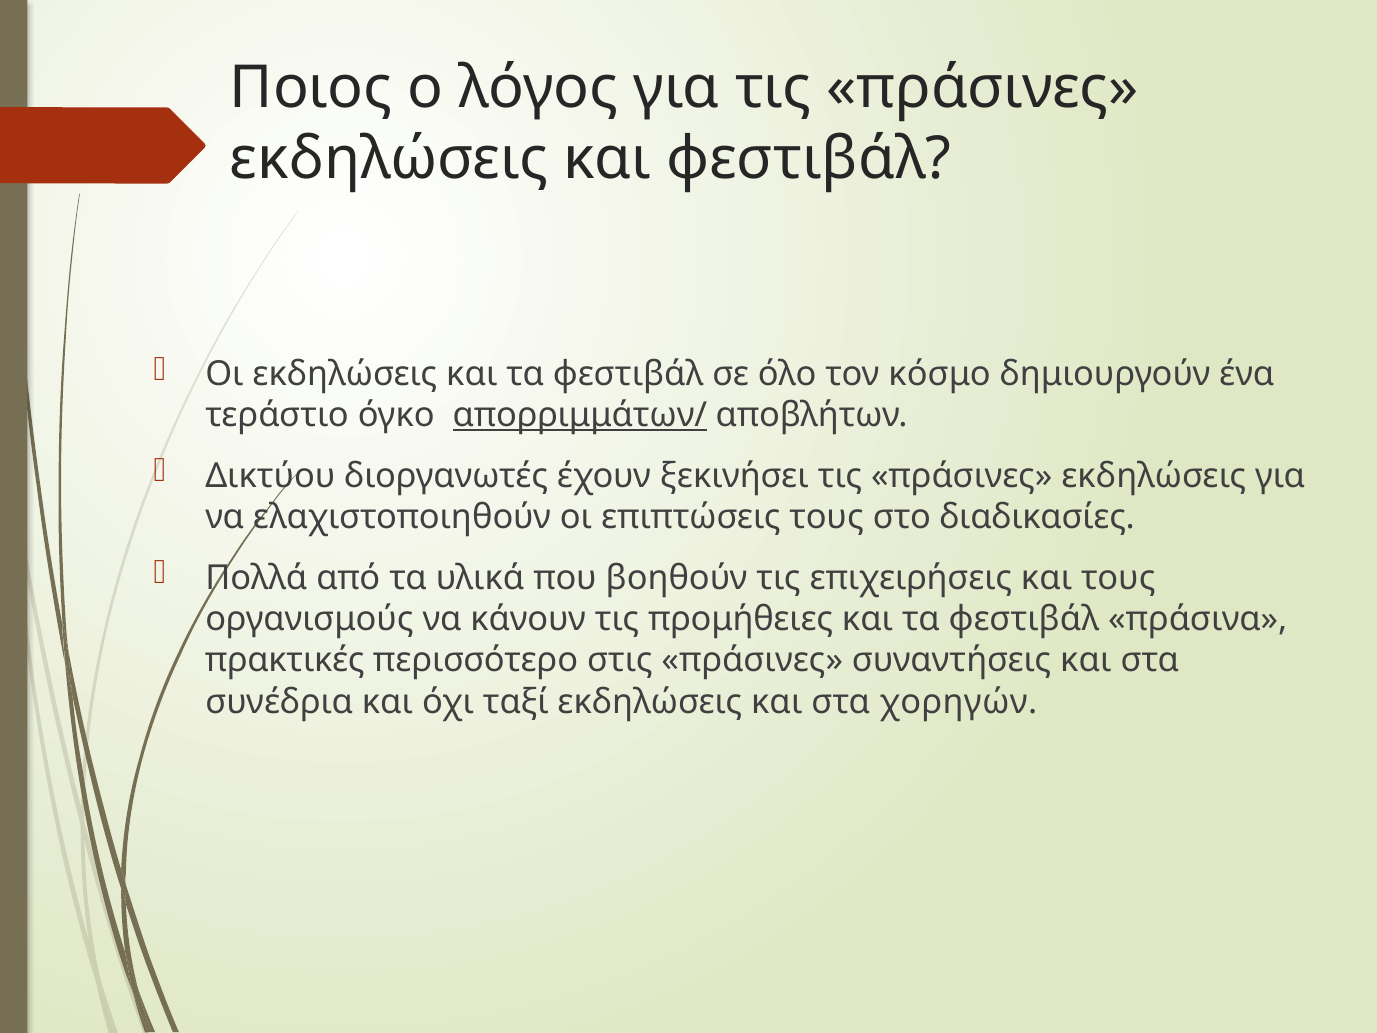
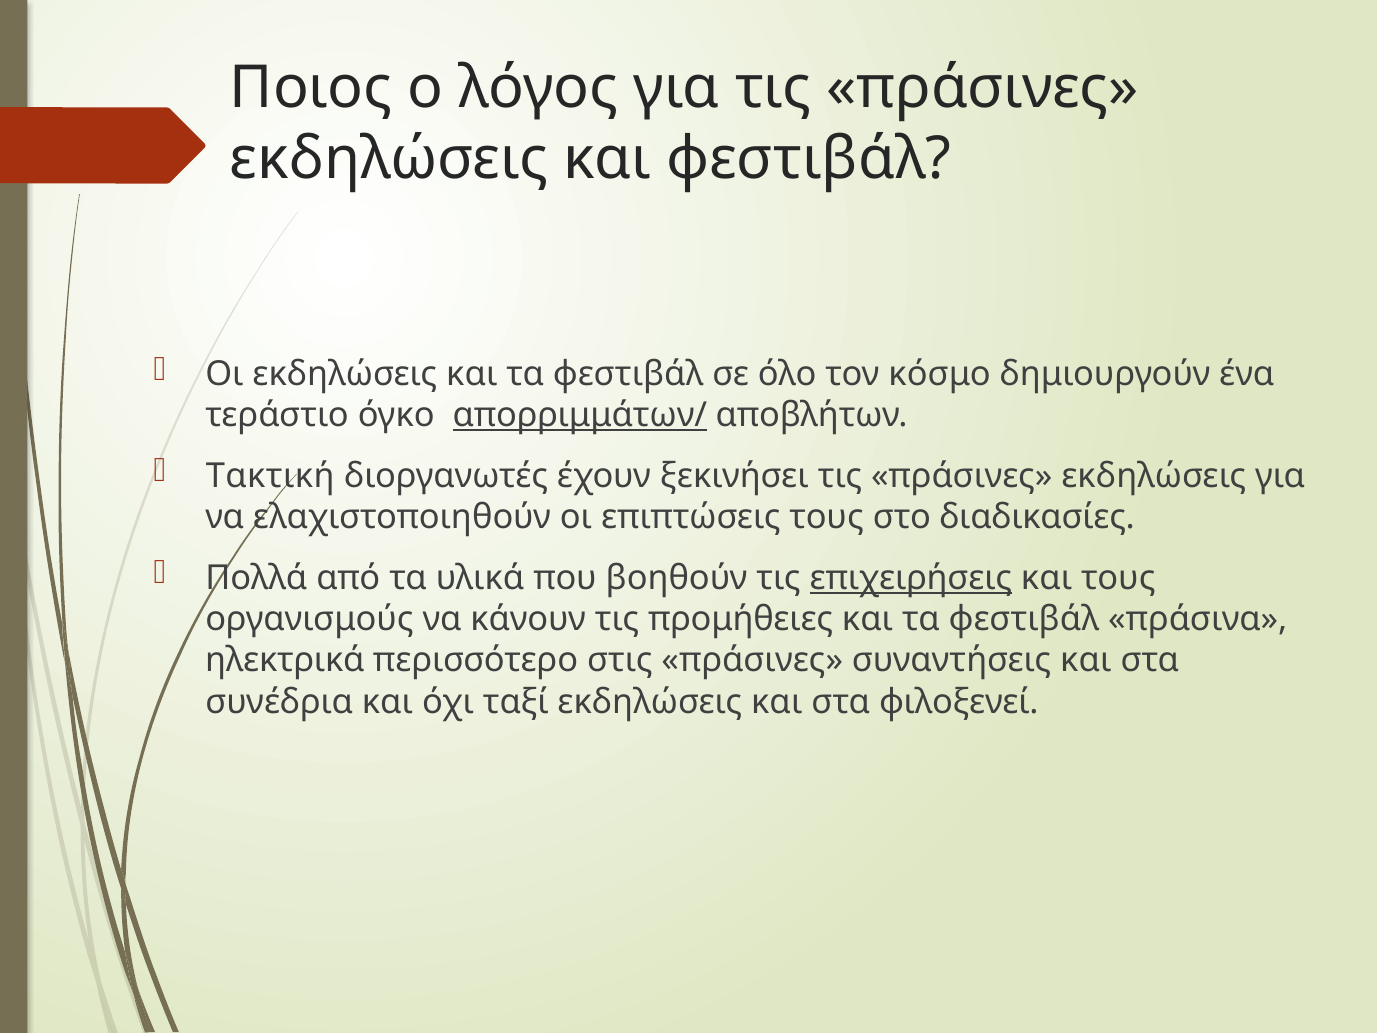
Δικτύου: Δικτύου -> Τακτική (270, 476)
επιχειρήσεις underline: none -> present (911, 578)
πρακτικές: πρακτικές -> ηλεκτρικά (285, 660)
χορηγών: χορηγών -> φιλοξενεί (959, 702)
